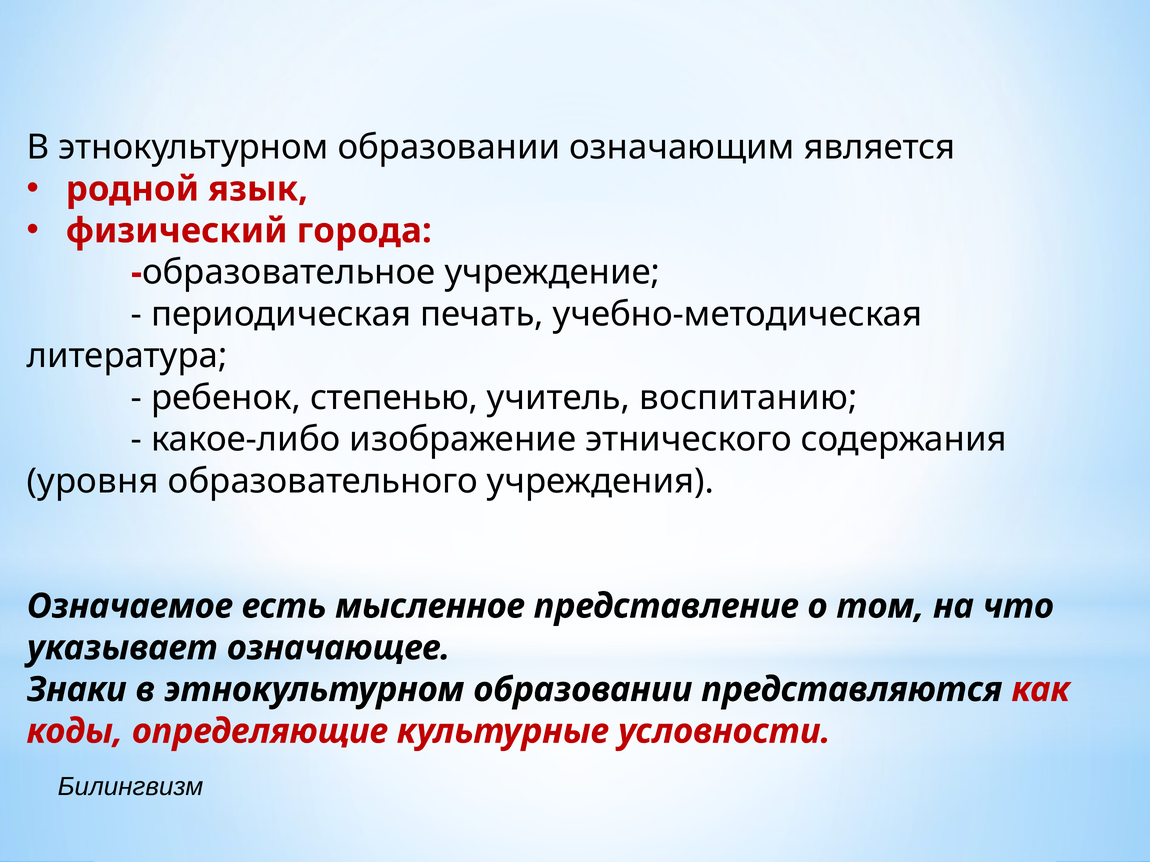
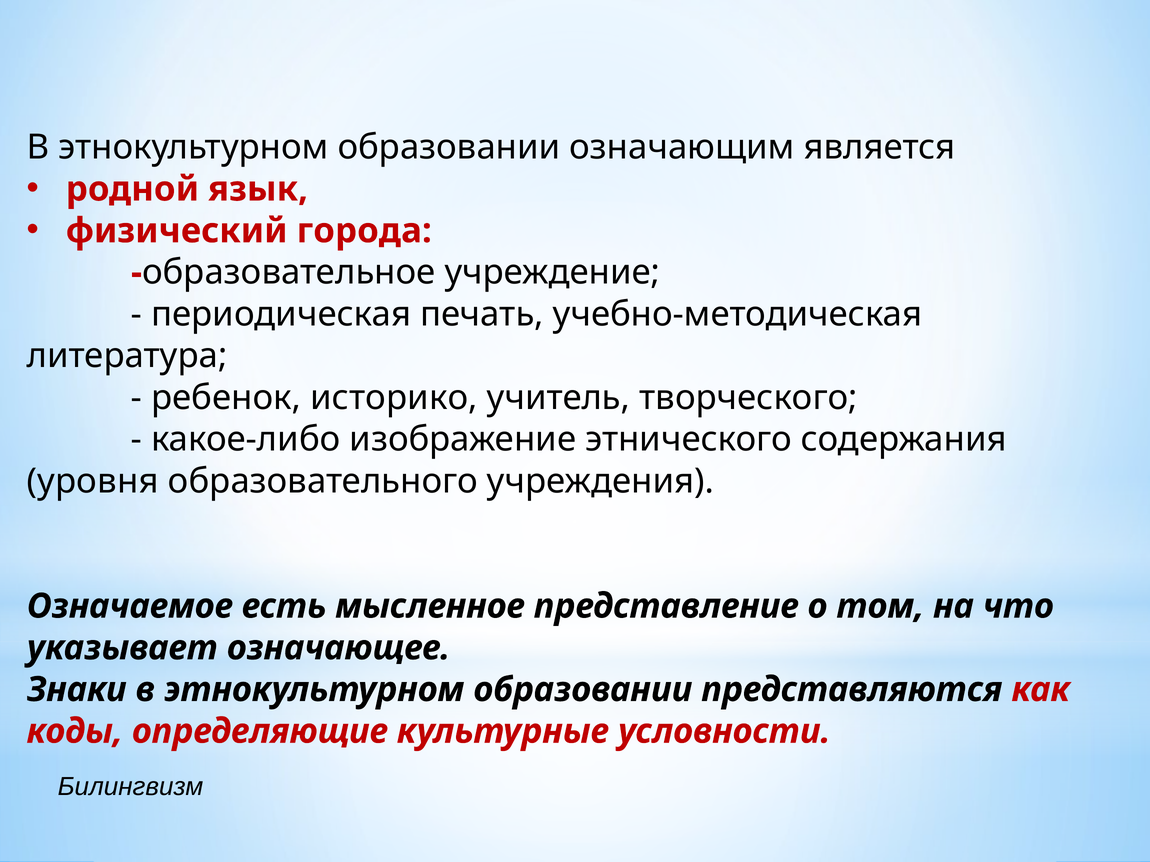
степенью: степенью -> историко (394, 398)
воспитанию: воспитанию -> творческого (749, 398)
